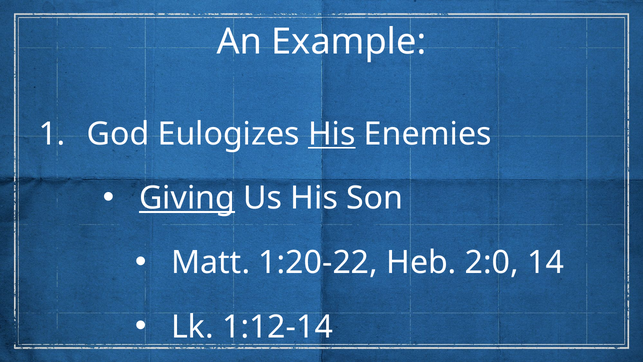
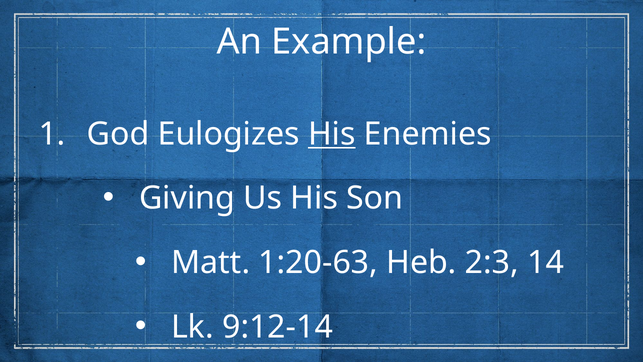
Giving underline: present -> none (187, 198)
1:20-22: 1:20-22 -> 1:20-63 (318, 262)
2:0: 2:0 -> 2:3 (492, 262)
1:12-14: 1:12-14 -> 9:12-14 (278, 327)
